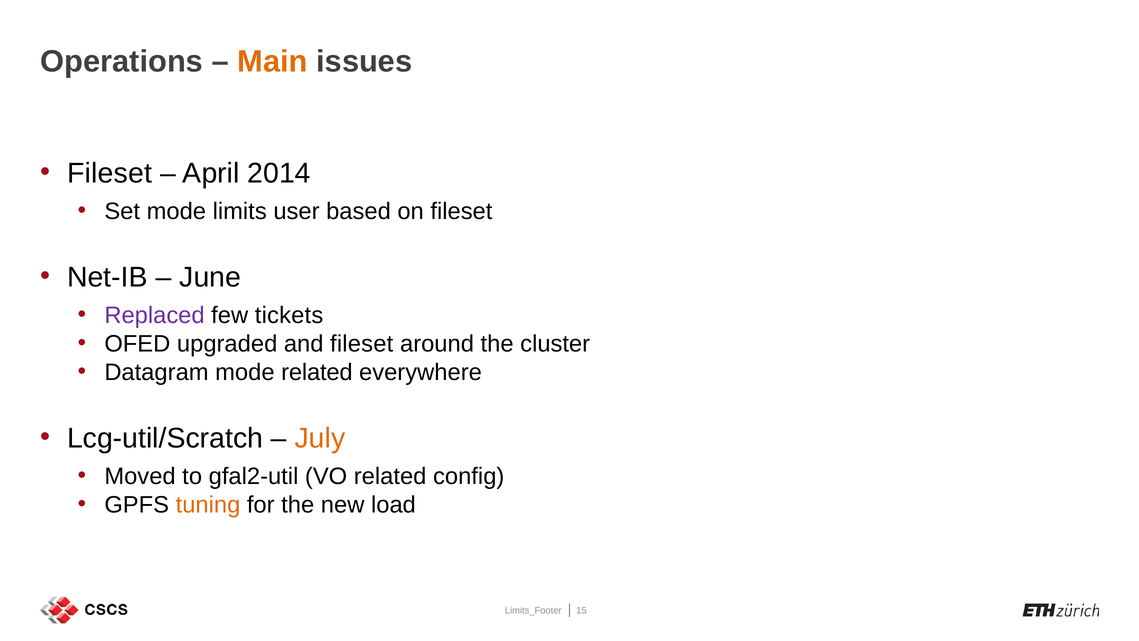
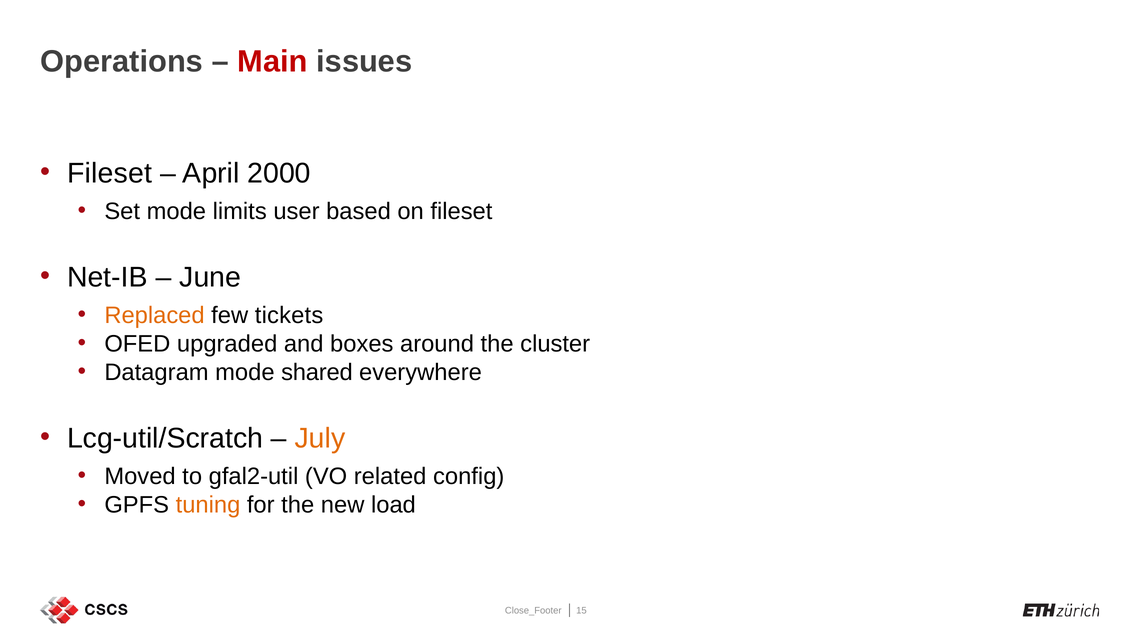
Main colour: orange -> red (273, 62)
2014: 2014 -> 2000 (279, 173)
Replaced colour: purple -> orange (155, 315)
and fileset: fileset -> boxes (362, 344)
mode related: related -> shared (317, 372)
Limits_Footer: Limits_Footer -> Close_Footer (533, 611)
